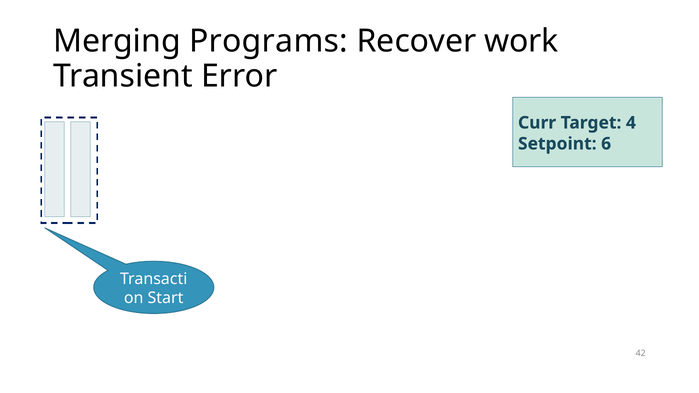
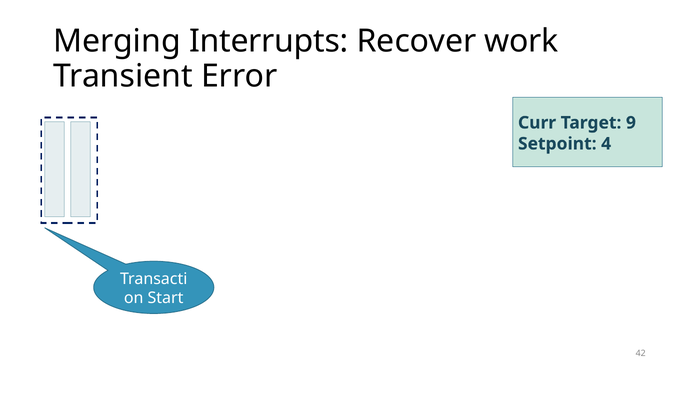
Programs: Programs -> Interrupts (269, 41)
4: 4 -> 9 (631, 123)
6: 6 -> 4 (606, 144)
